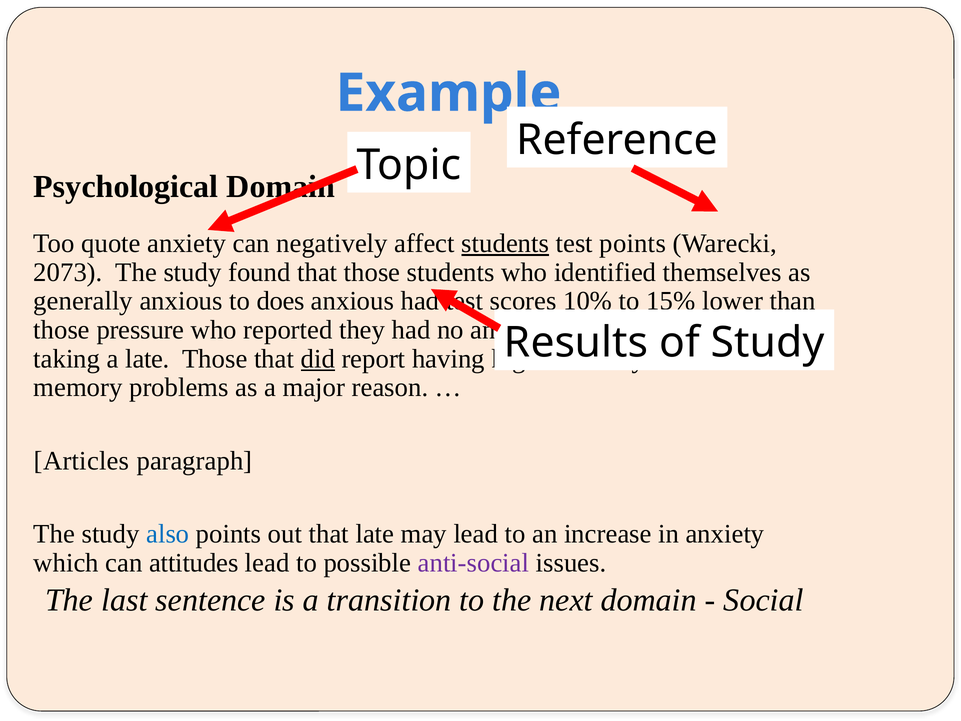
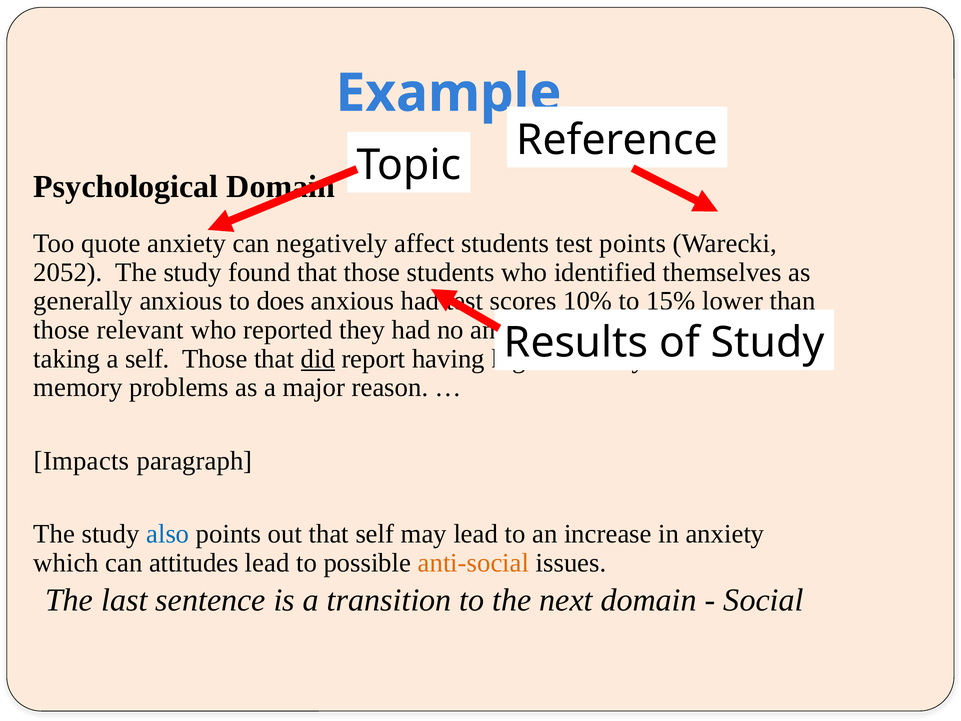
students underline: present -> none (505, 243)
2073: 2073 -> 2052 (68, 272)
pressure: pressure -> relevant (140, 330)
a late: late -> self (147, 359)
Articles: Articles -> Impacts (82, 461)
that late: late -> self (375, 534)
anti-social colour: purple -> orange (473, 563)
